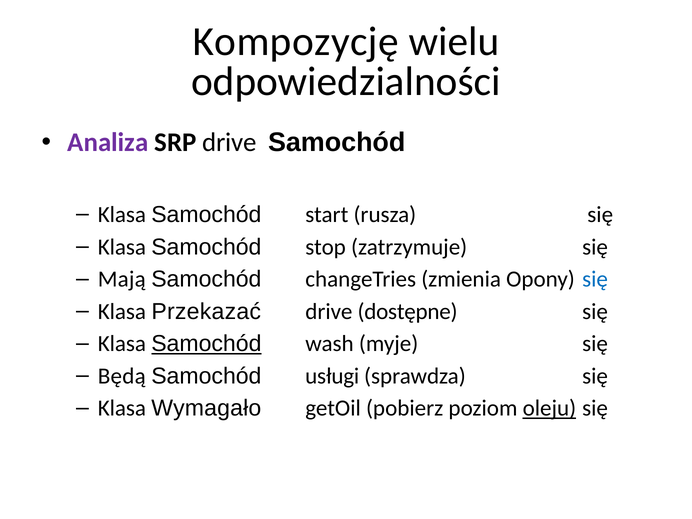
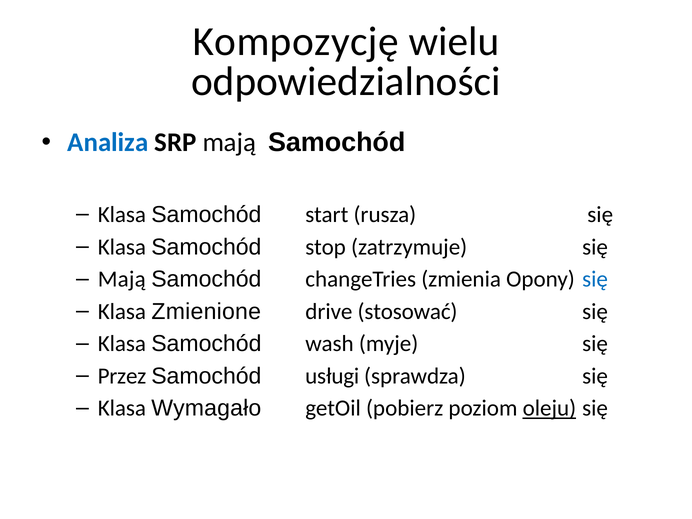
Analiza colour: purple -> blue (108, 143)
SRP drive: drive -> mają (229, 143)
Przekazać: Przekazać -> Zmienione (206, 311)
dostępne: dostępne -> stosować (408, 311)
Samochód underline: present -> none (206, 344)
Będą: Będą -> Przez (122, 376)
